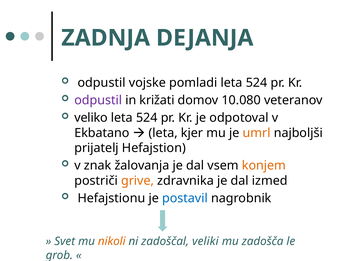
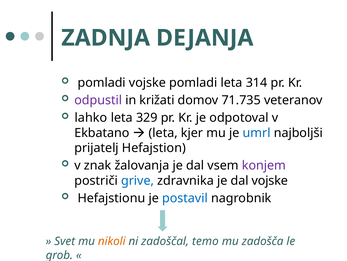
odpustil: odpustil -> pomladi (102, 82)
pomladi leta 524: 524 -> 314 (257, 82)
10.080: 10.080 -> 71.735 (241, 100)
veliko: veliko -> lahko (91, 117)
524: 524 -> 329 (147, 117)
umrl colour: orange -> blue (257, 133)
konjem colour: orange -> purple (264, 165)
grive colour: orange -> blue (138, 180)
dal izmed: izmed -> vojske (270, 180)
veliki: veliki -> temo (205, 241)
